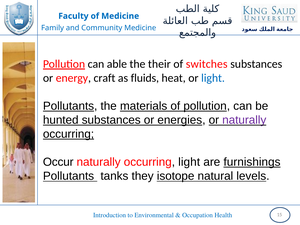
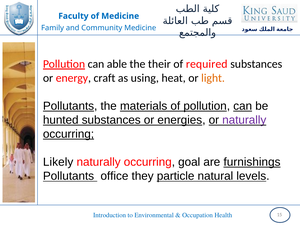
switches: switches -> required (207, 64)
fluids: fluids -> using (145, 78)
light colour: blue -> orange (213, 78)
can underline: none -> present (243, 106)
Occur: Occur -> Likely (58, 162)
occurring light: light -> goal (189, 162)
tanks: tanks -> office (114, 176)
isotope: isotope -> particle (176, 176)
